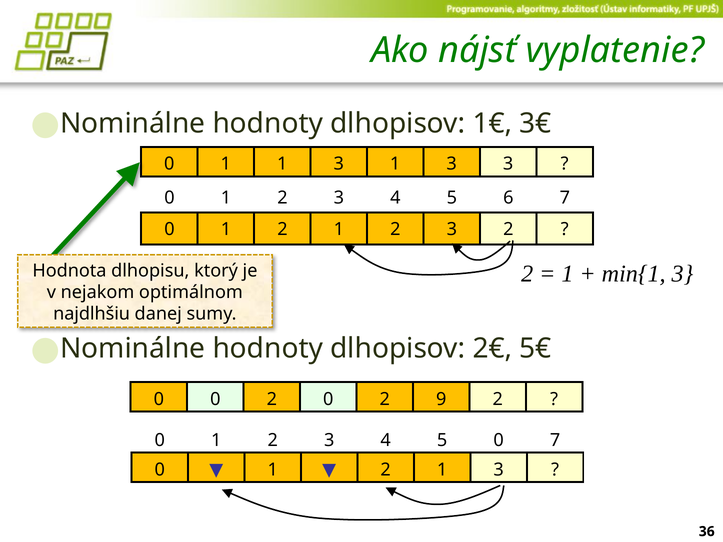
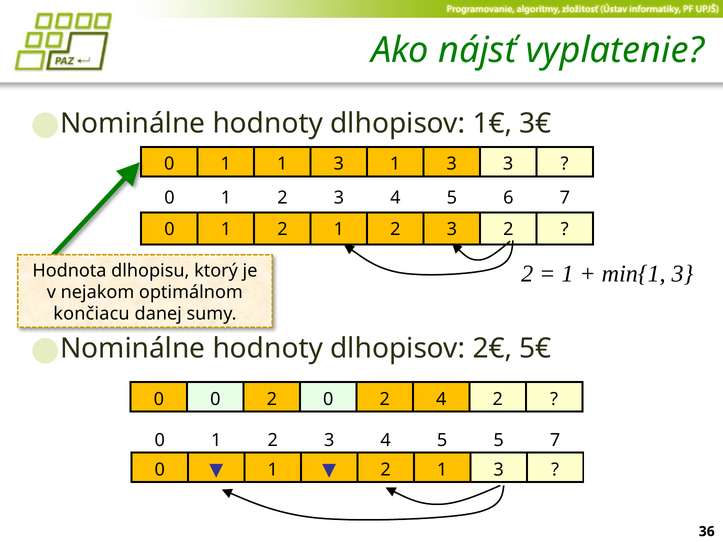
najdlhšiu: najdlhšiu -> končiacu (91, 314)
2 9: 9 -> 4 (441, 399)
5 0: 0 -> 5 (499, 440)
